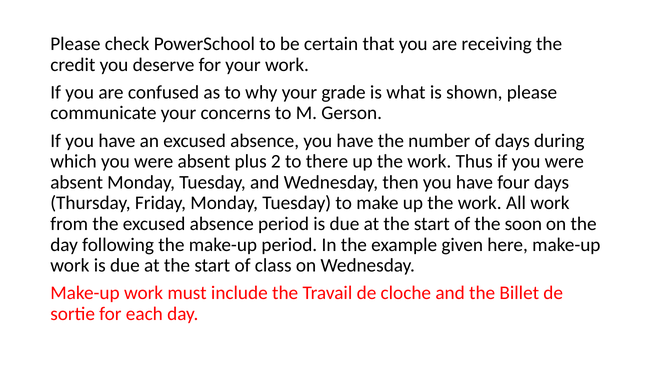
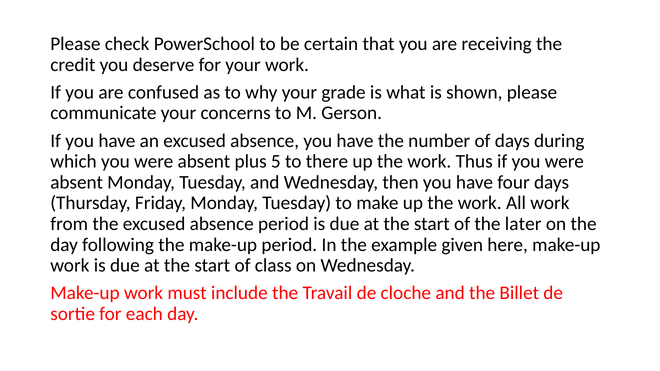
2: 2 -> 5 (276, 162)
soon: soon -> later (523, 224)
